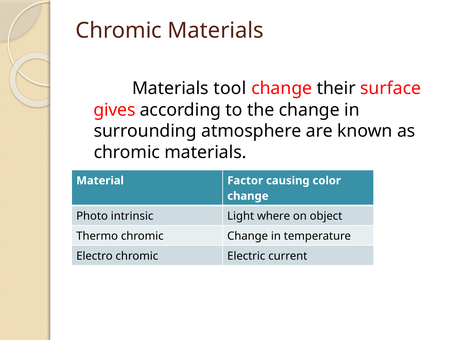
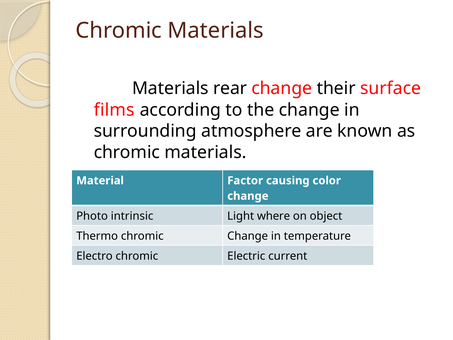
tool: tool -> rear (230, 88)
gives: gives -> films (114, 110)
